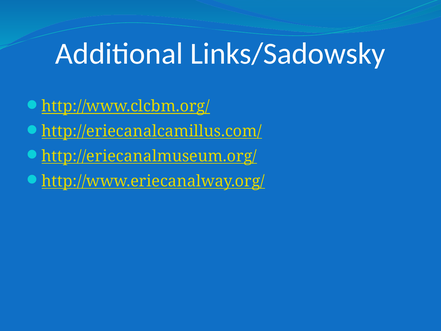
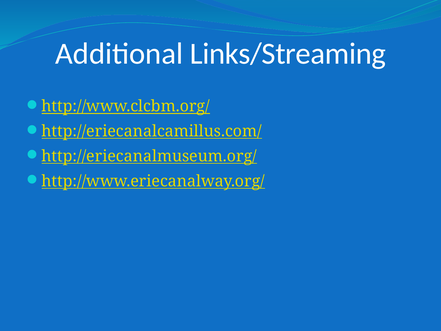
Links/Sadowsky: Links/Sadowsky -> Links/Streaming (288, 54)
